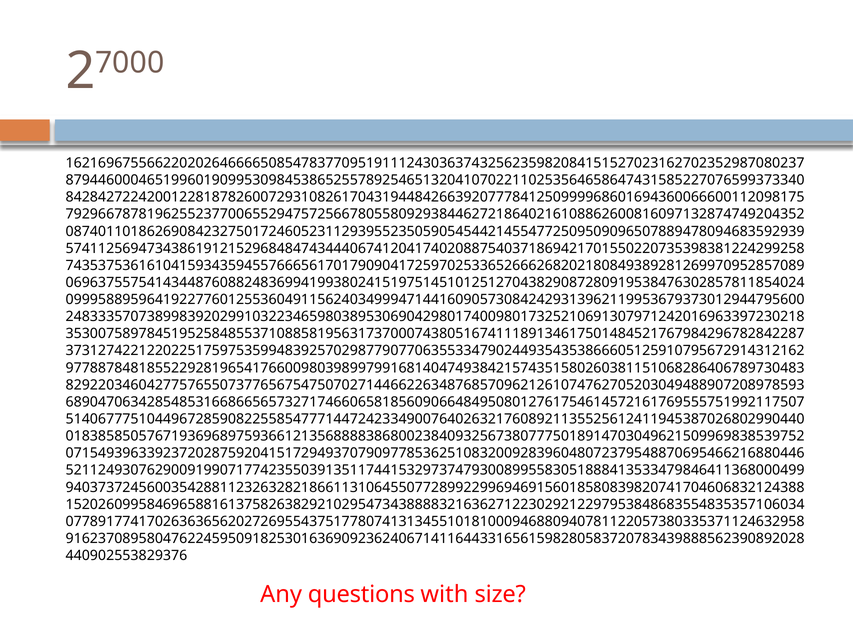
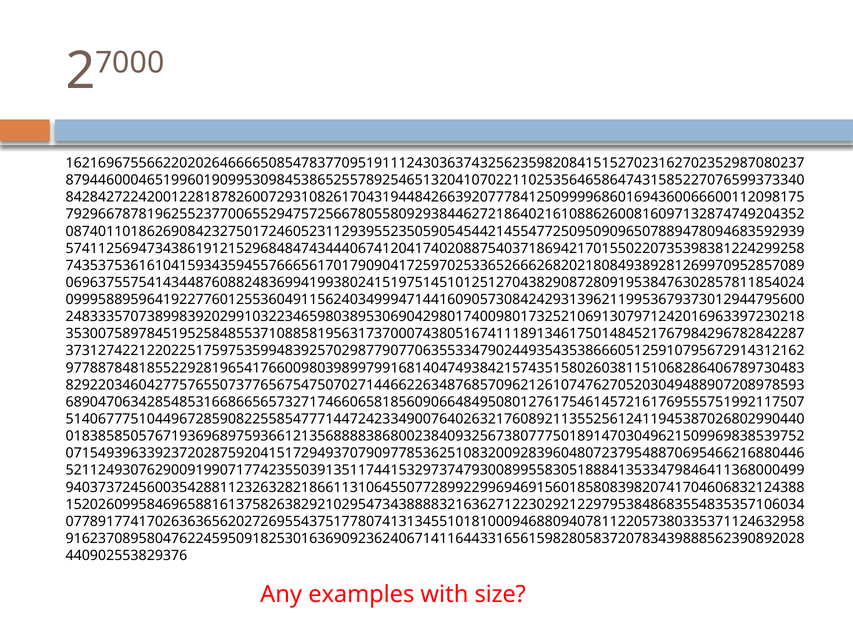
questions: questions -> examples (361, 594)
